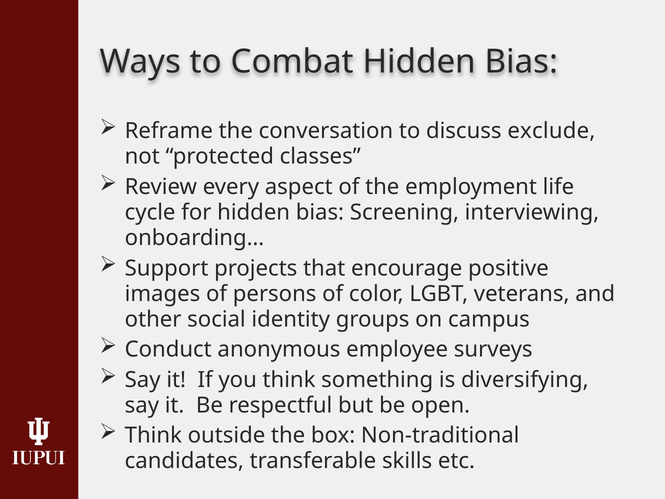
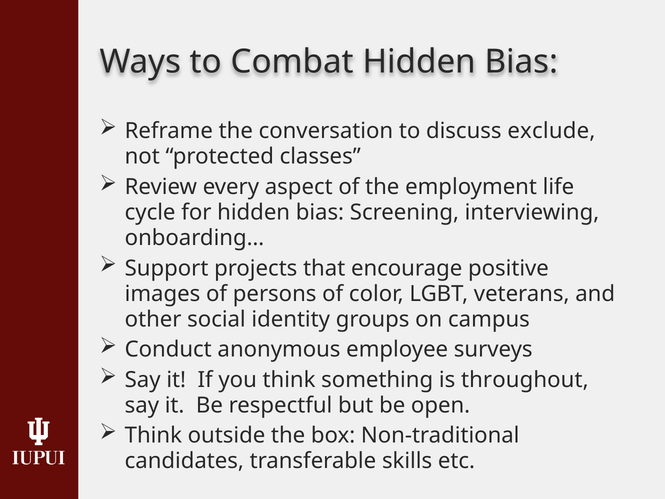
diversifying: diversifying -> throughout (525, 380)
